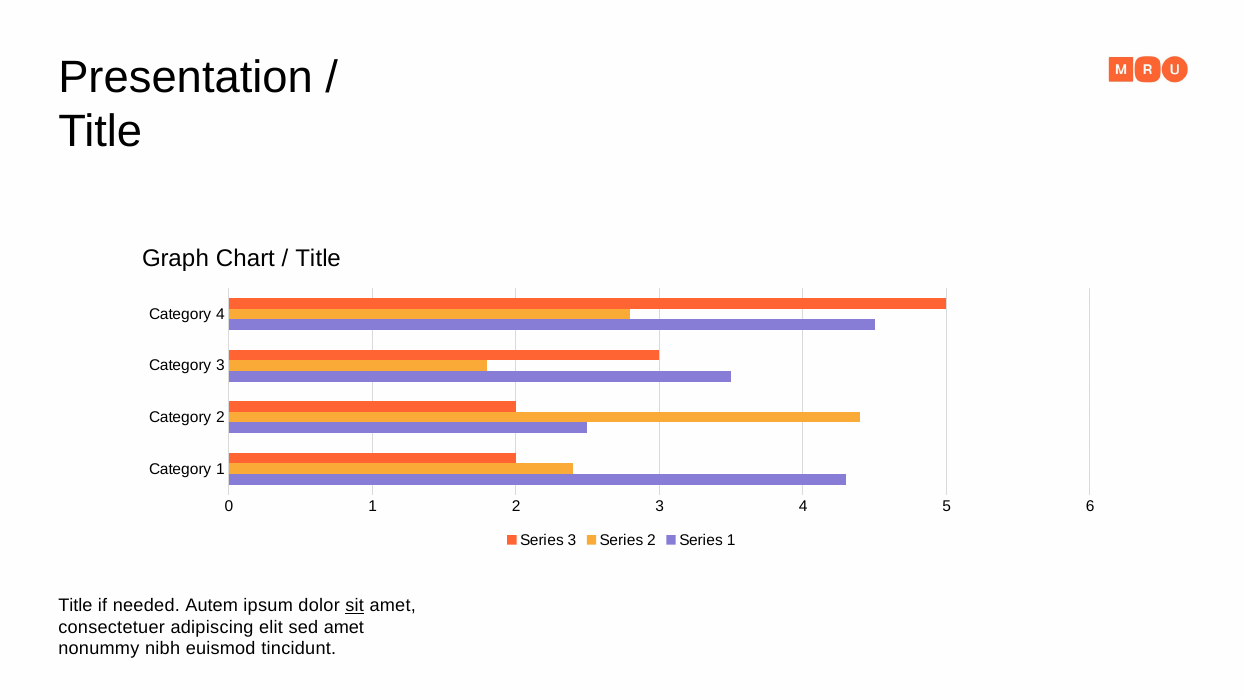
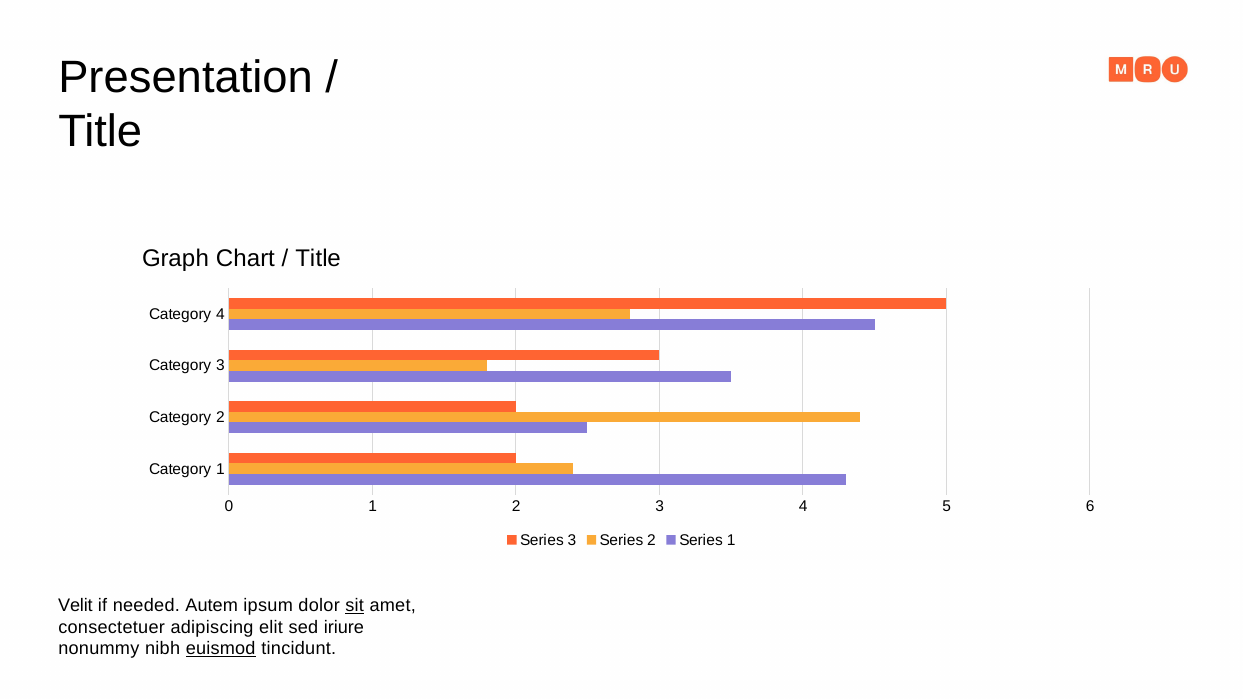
Title: Title -> Velit (75, 605)
sed amet: amet -> iriure (344, 627)
euismod underline: none -> present (221, 649)
